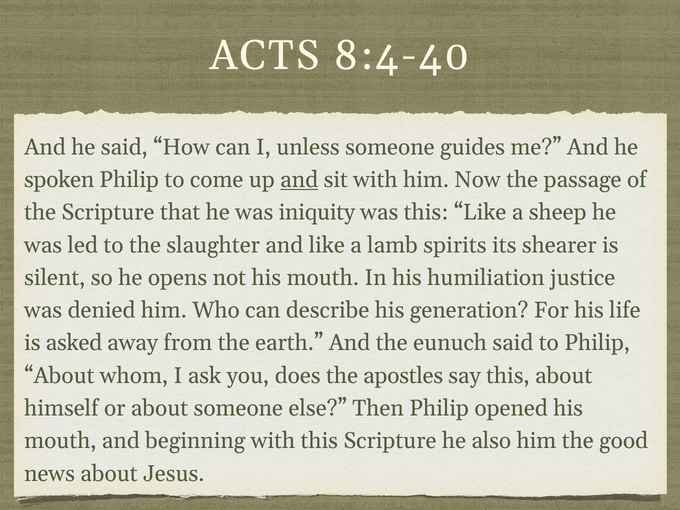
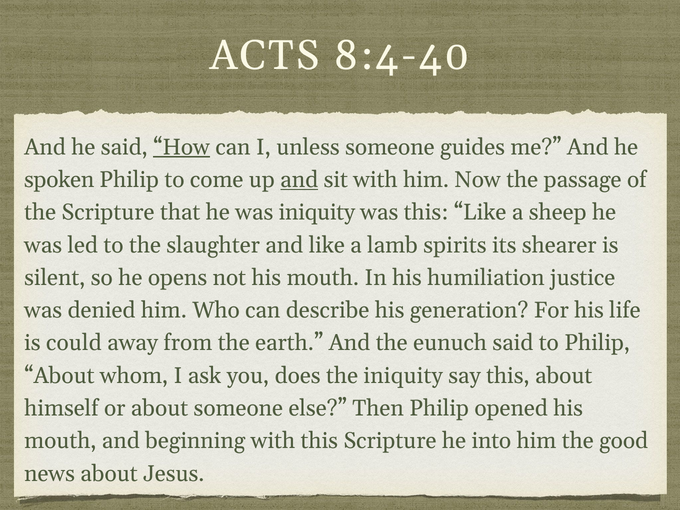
How underline: none -> present (182, 147)
asked: asked -> could (74, 343)
the apostles: apostles -> iniquity (403, 376)
also: also -> into (491, 441)
